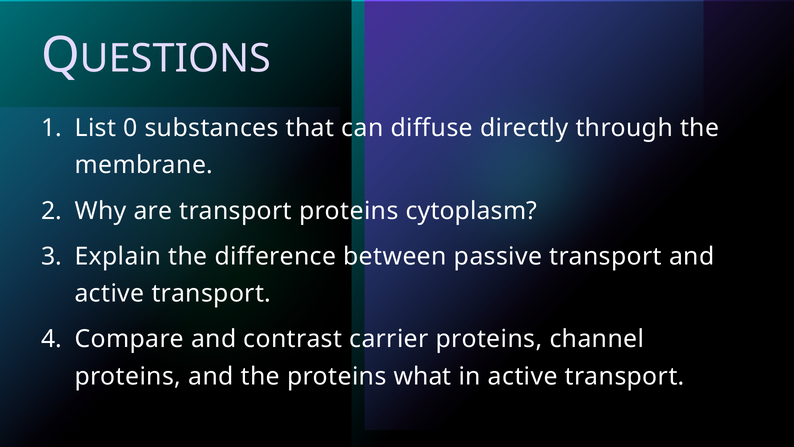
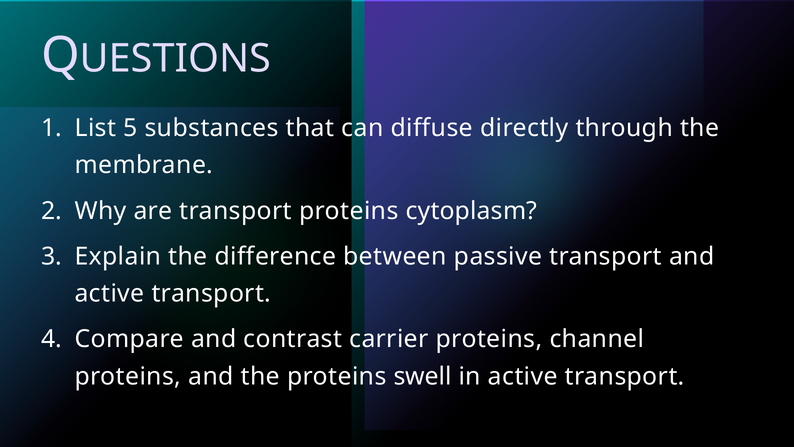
0: 0 -> 5 (130, 128)
what: what -> swell (423, 376)
